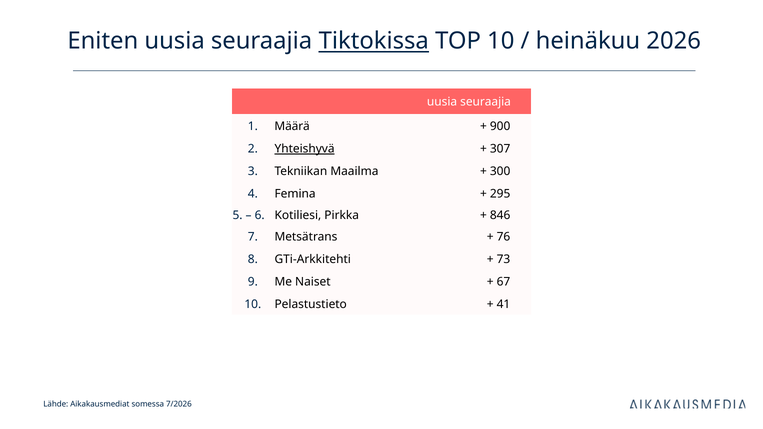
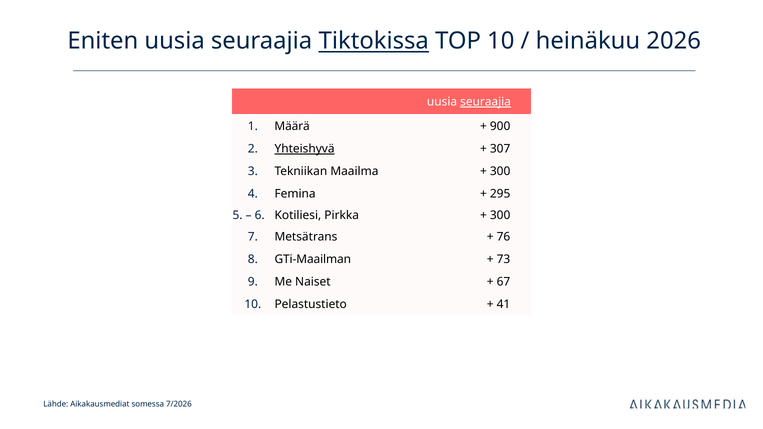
seuraajia underline: none -> present (486, 102)
846: 846 -> 300 (500, 216)
GTi-Arkkitehti: GTi-Arkkitehti -> GTi-Maailman (313, 260)
